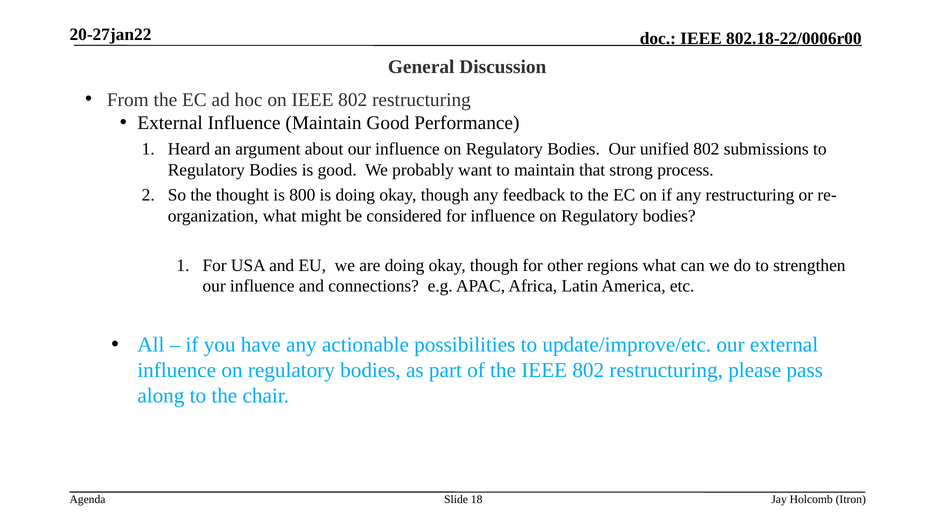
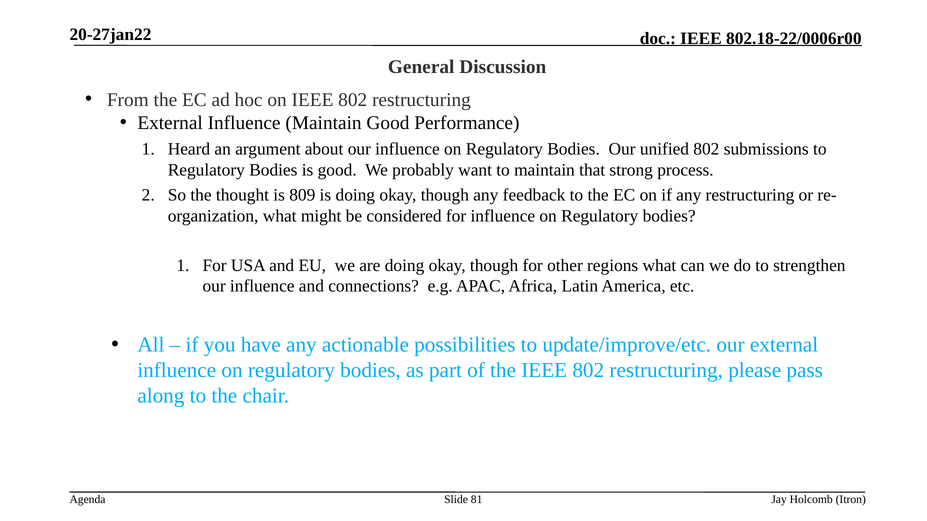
800: 800 -> 809 (302, 195)
18: 18 -> 81 (477, 500)
